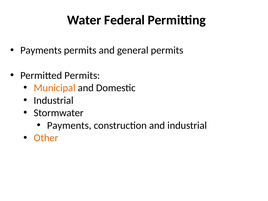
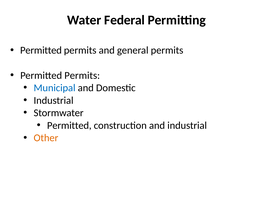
Payments: Payments -> Permitted (41, 50)
Municipal colour: orange -> blue (55, 88)
Payments: Payments -> Permitted (69, 125)
